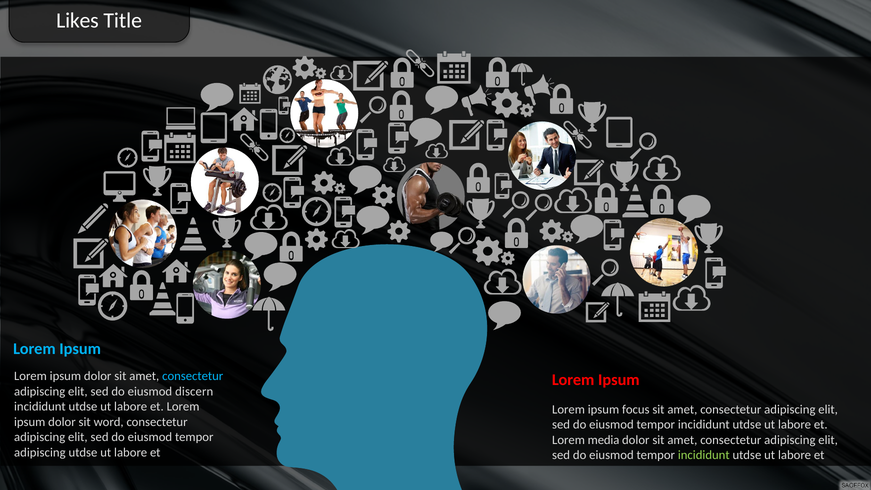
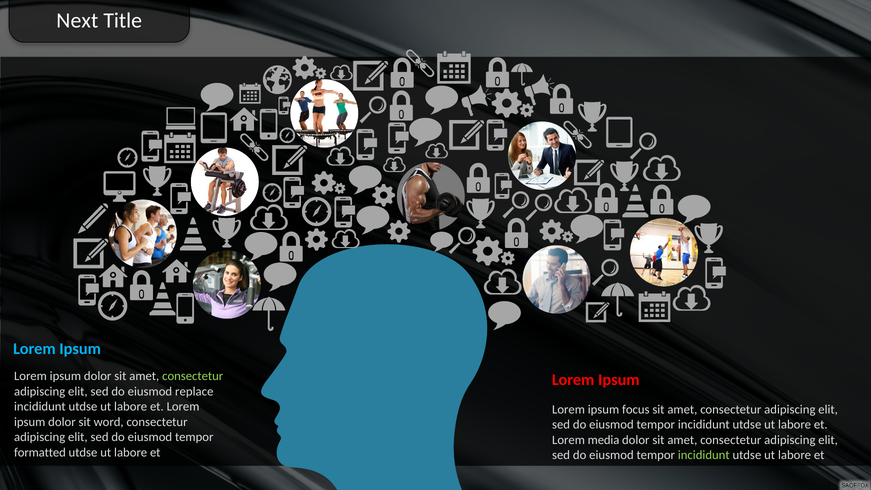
Likes: Likes -> Next (77, 21)
consectetur colour: light blue -> light green (193, 376)
discern: discern -> replace (194, 391)
adipiscing: adipiscing -> formatted (40, 452)
